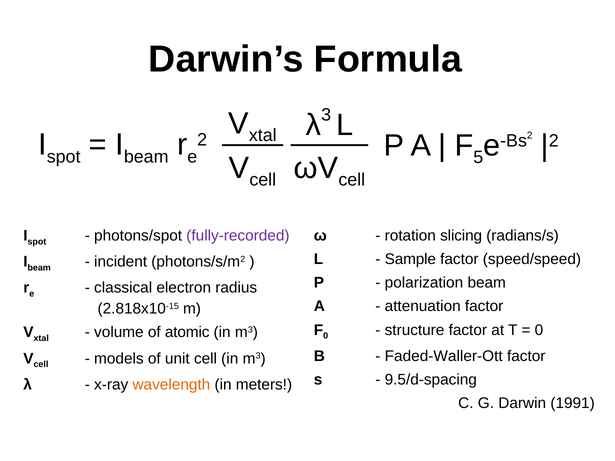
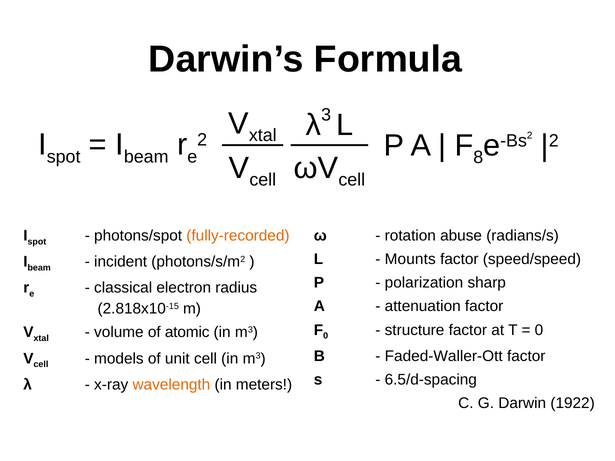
5: 5 -> 8 (478, 158)
fully-recorded colour: purple -> orange (238, 236)
slicing: slicing -> abuse (461, 236)
Sample: Sample -> Mounts (410, 259)
polarization beam: beam -> sharp (487, 283)
9.5/d-spacing: 9.5/d-spacing -> 6.5/d-spacing (431, 380)
1991: 1991 -> 1922 (573, 403)
